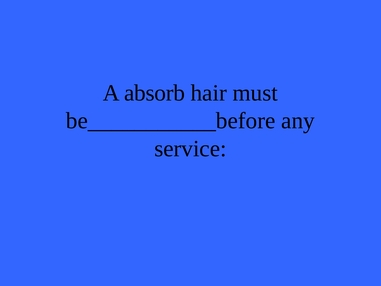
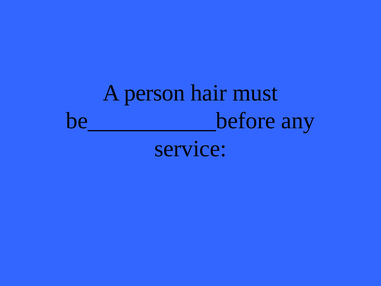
absorb: absorb -> person (155, 93)
